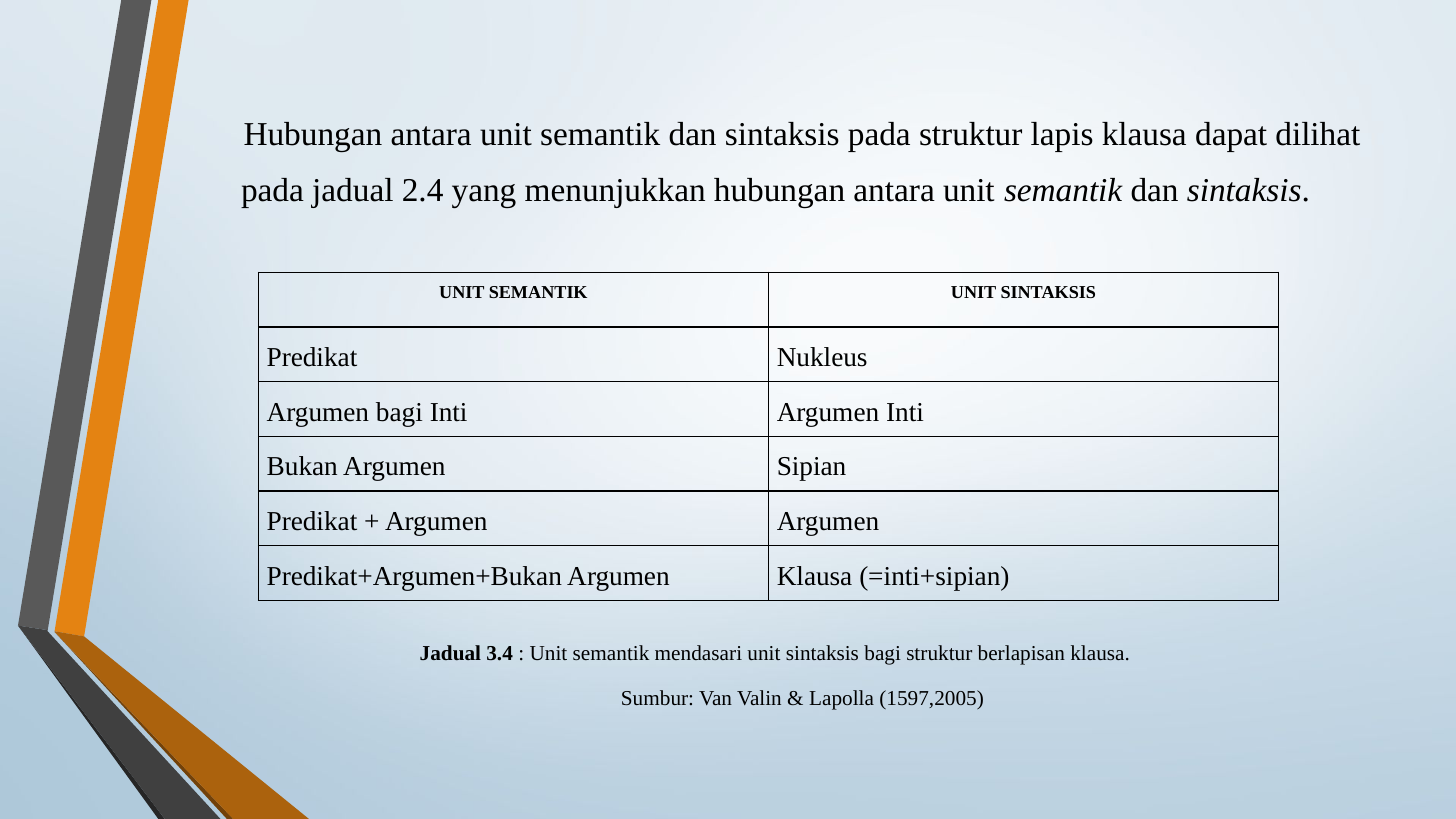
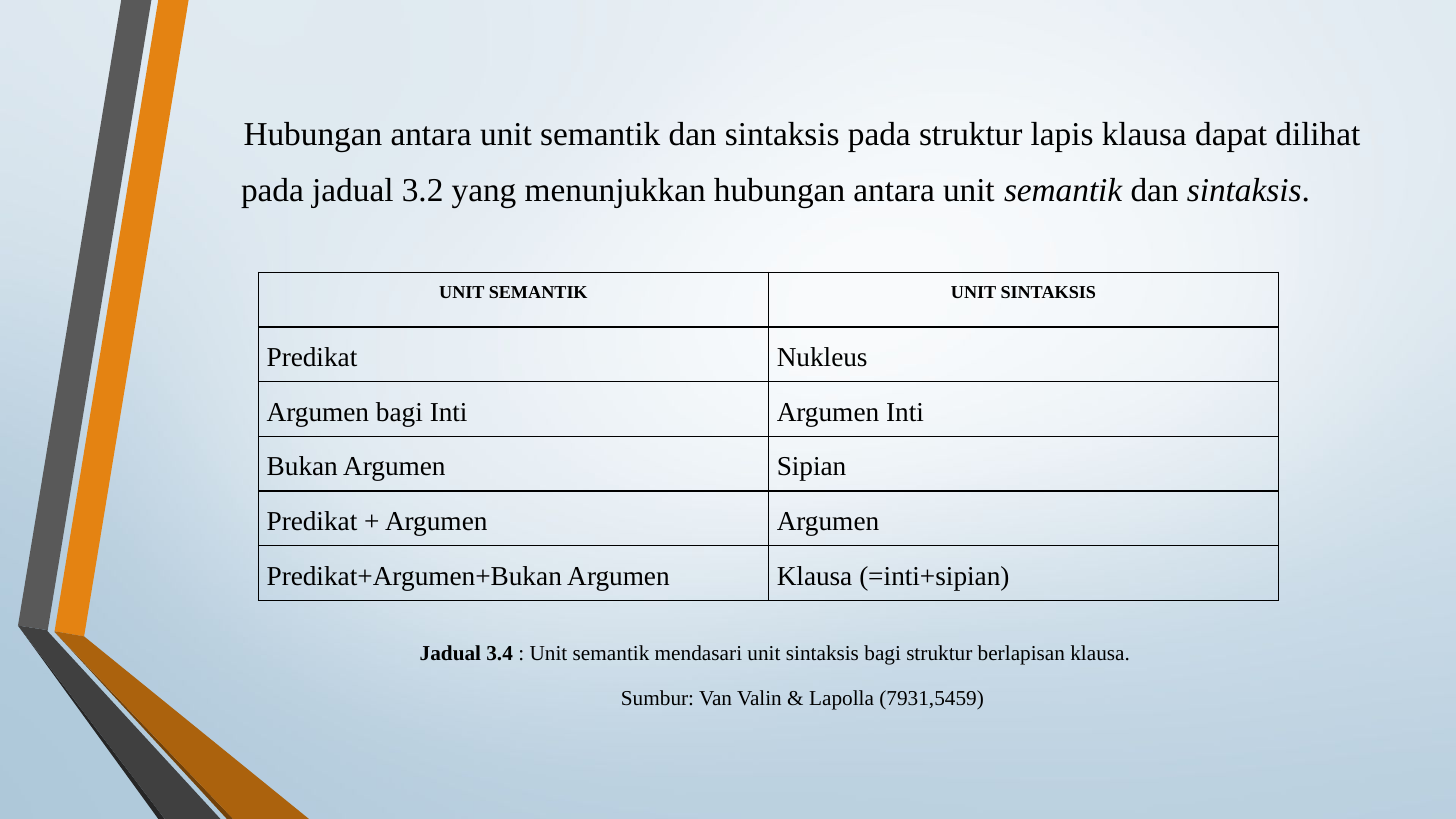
2.4: 2.4 -> 3.2 (423, 190)
1597,2005: 1597,2005 -> 7931,5459 (932, 698)
